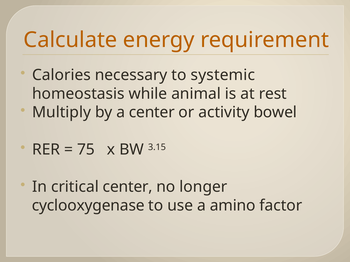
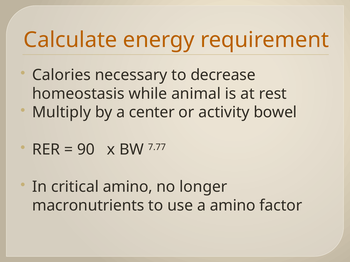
systemic: systemic -> decrease (223, 75)
75: 75 -> 90 (86, 150)
3.15: 3.15 -> 7.77 (157, 147)
critical center: center -> amino (128, 187)
cyclooxygenase: cyclooxygenase -> macronutrients (88, 206)
